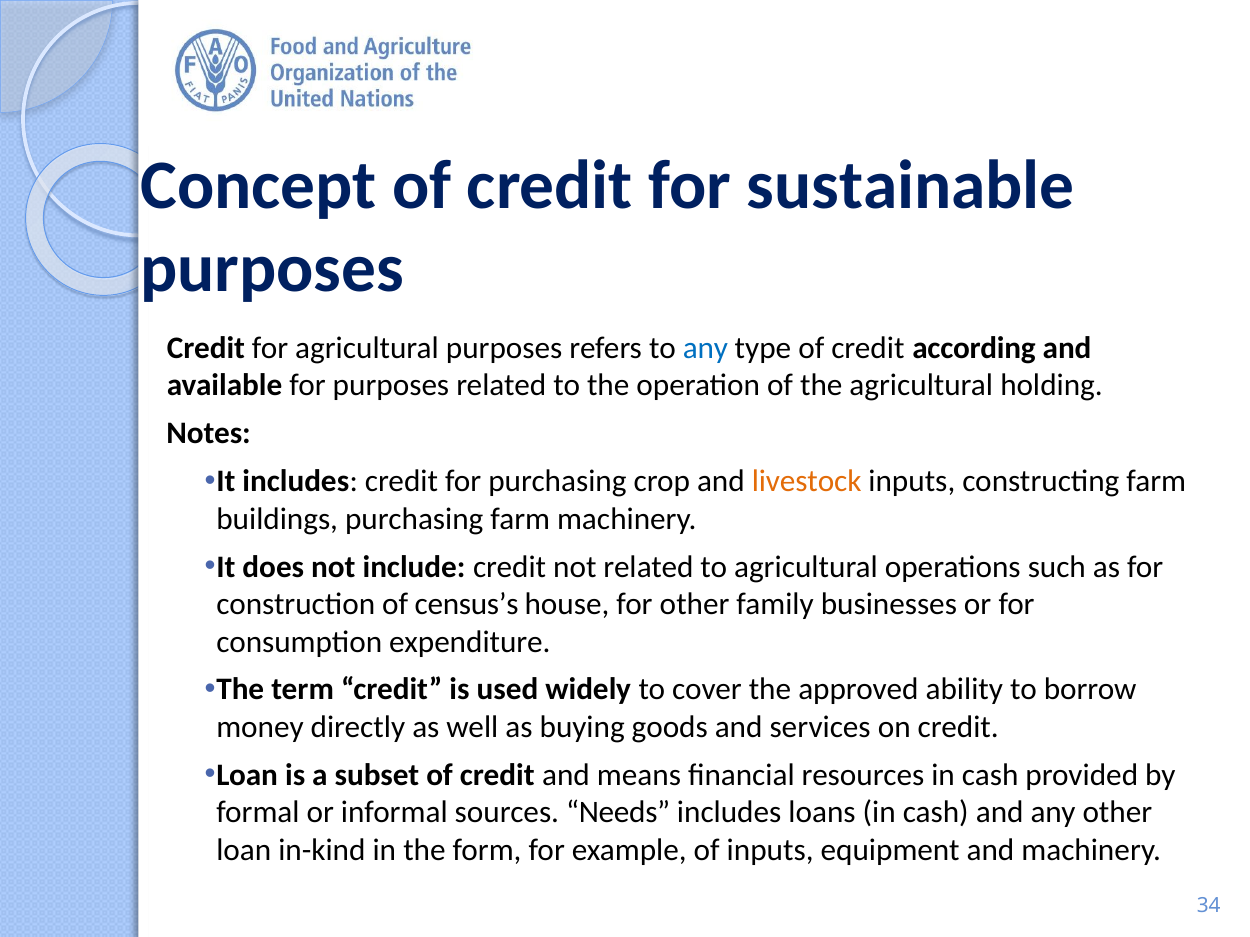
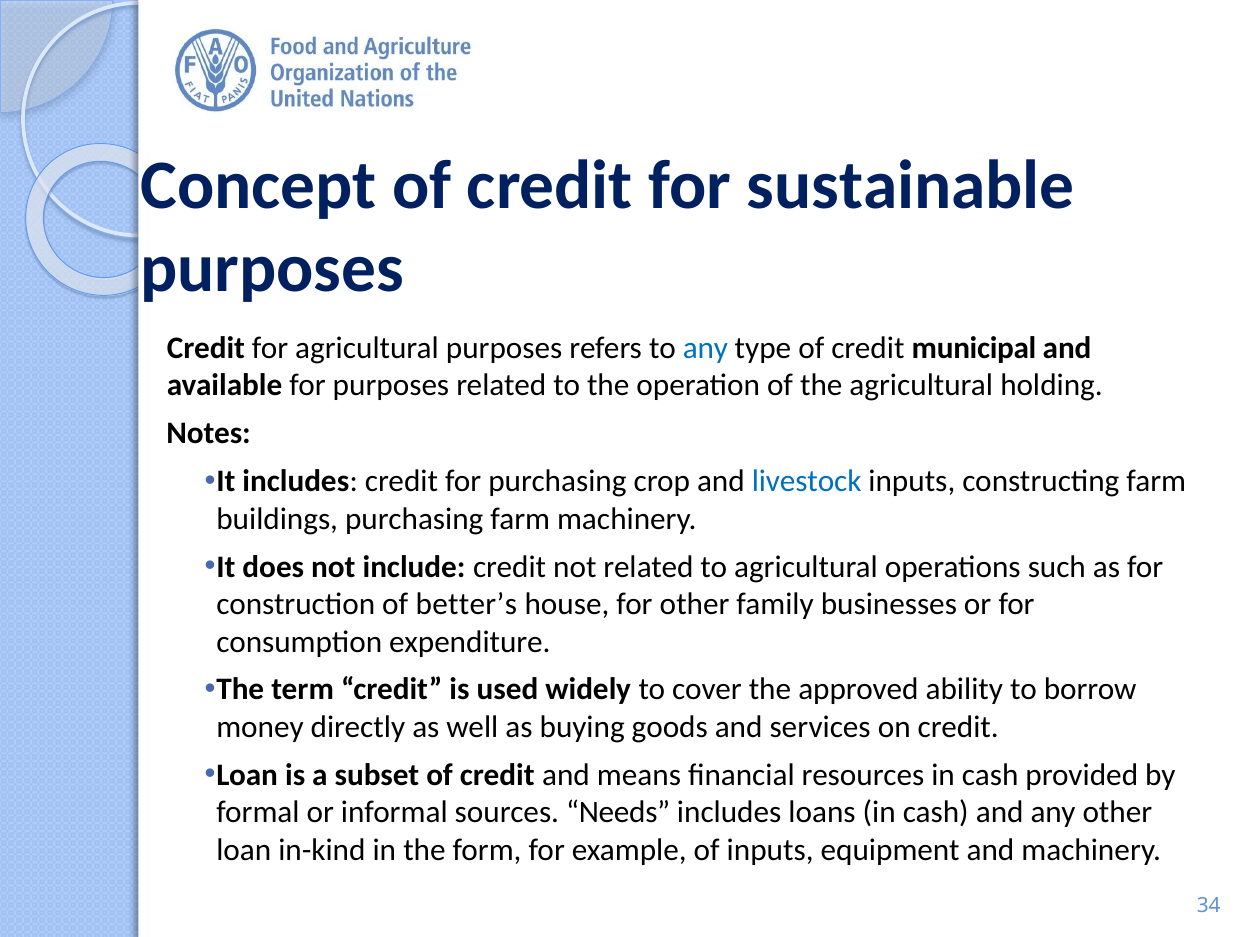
according: according -> municipal (974, 348)
livestock colour: orange -> blue (807, 482)
census’s: census’s -> better’s (466, 605)
